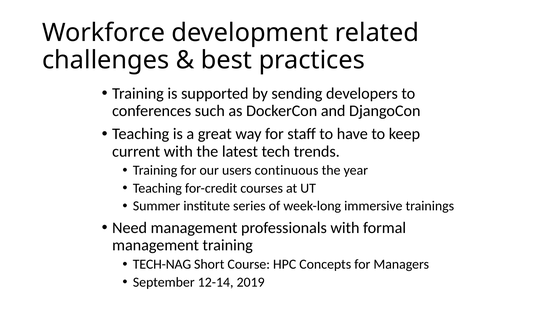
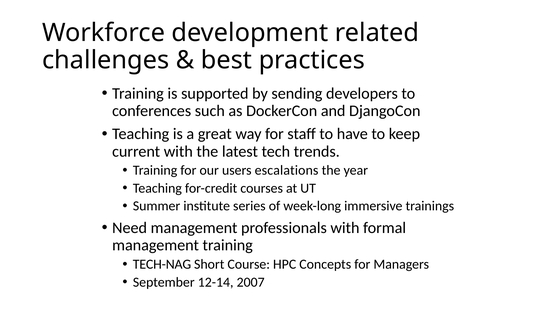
continuous: continuous -> escalations (287, 170)
2019: 2019 -> 2007 (251, 282)
